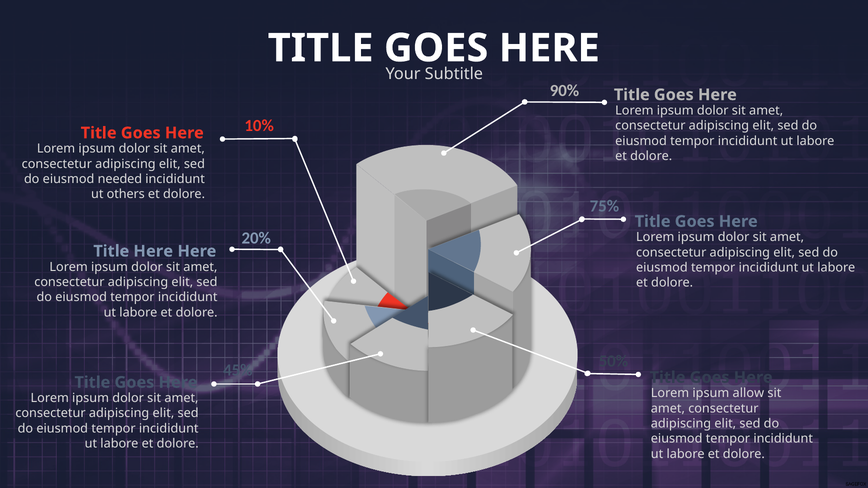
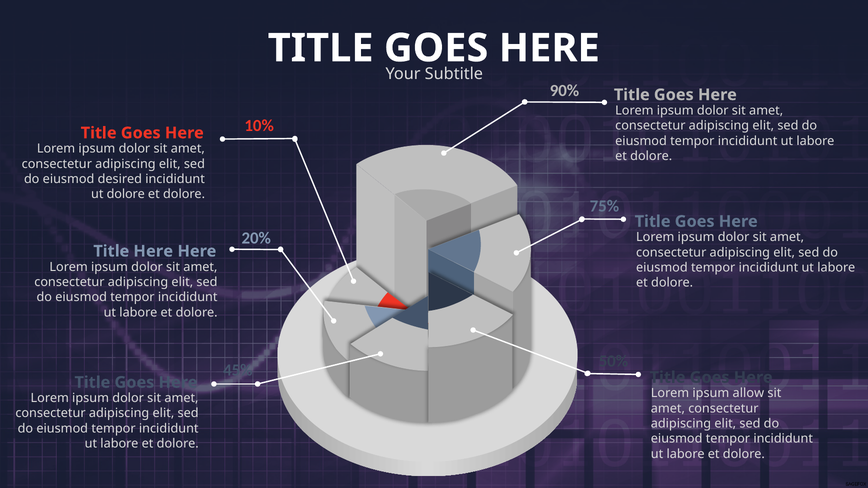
needed: needed -> desired (120, 179)
ut others: others -> dolore (126, 194)
